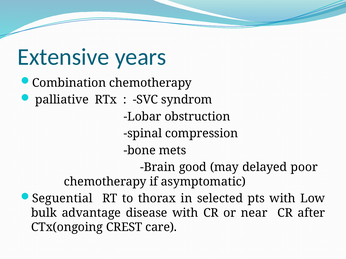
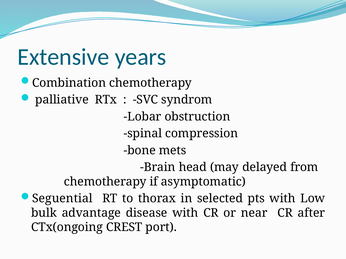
good: good -> head (193, 168)
poor: poor -> from (304, 168)
care: care -> port (161, 228)
